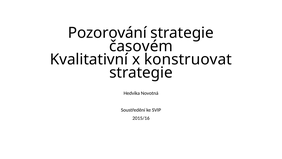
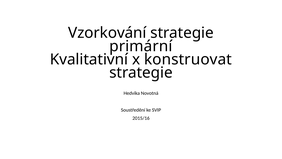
Pozorování: Pozorování -> Vzorkování (107, 33)
časovém: časovém -> primární (141, 46)
